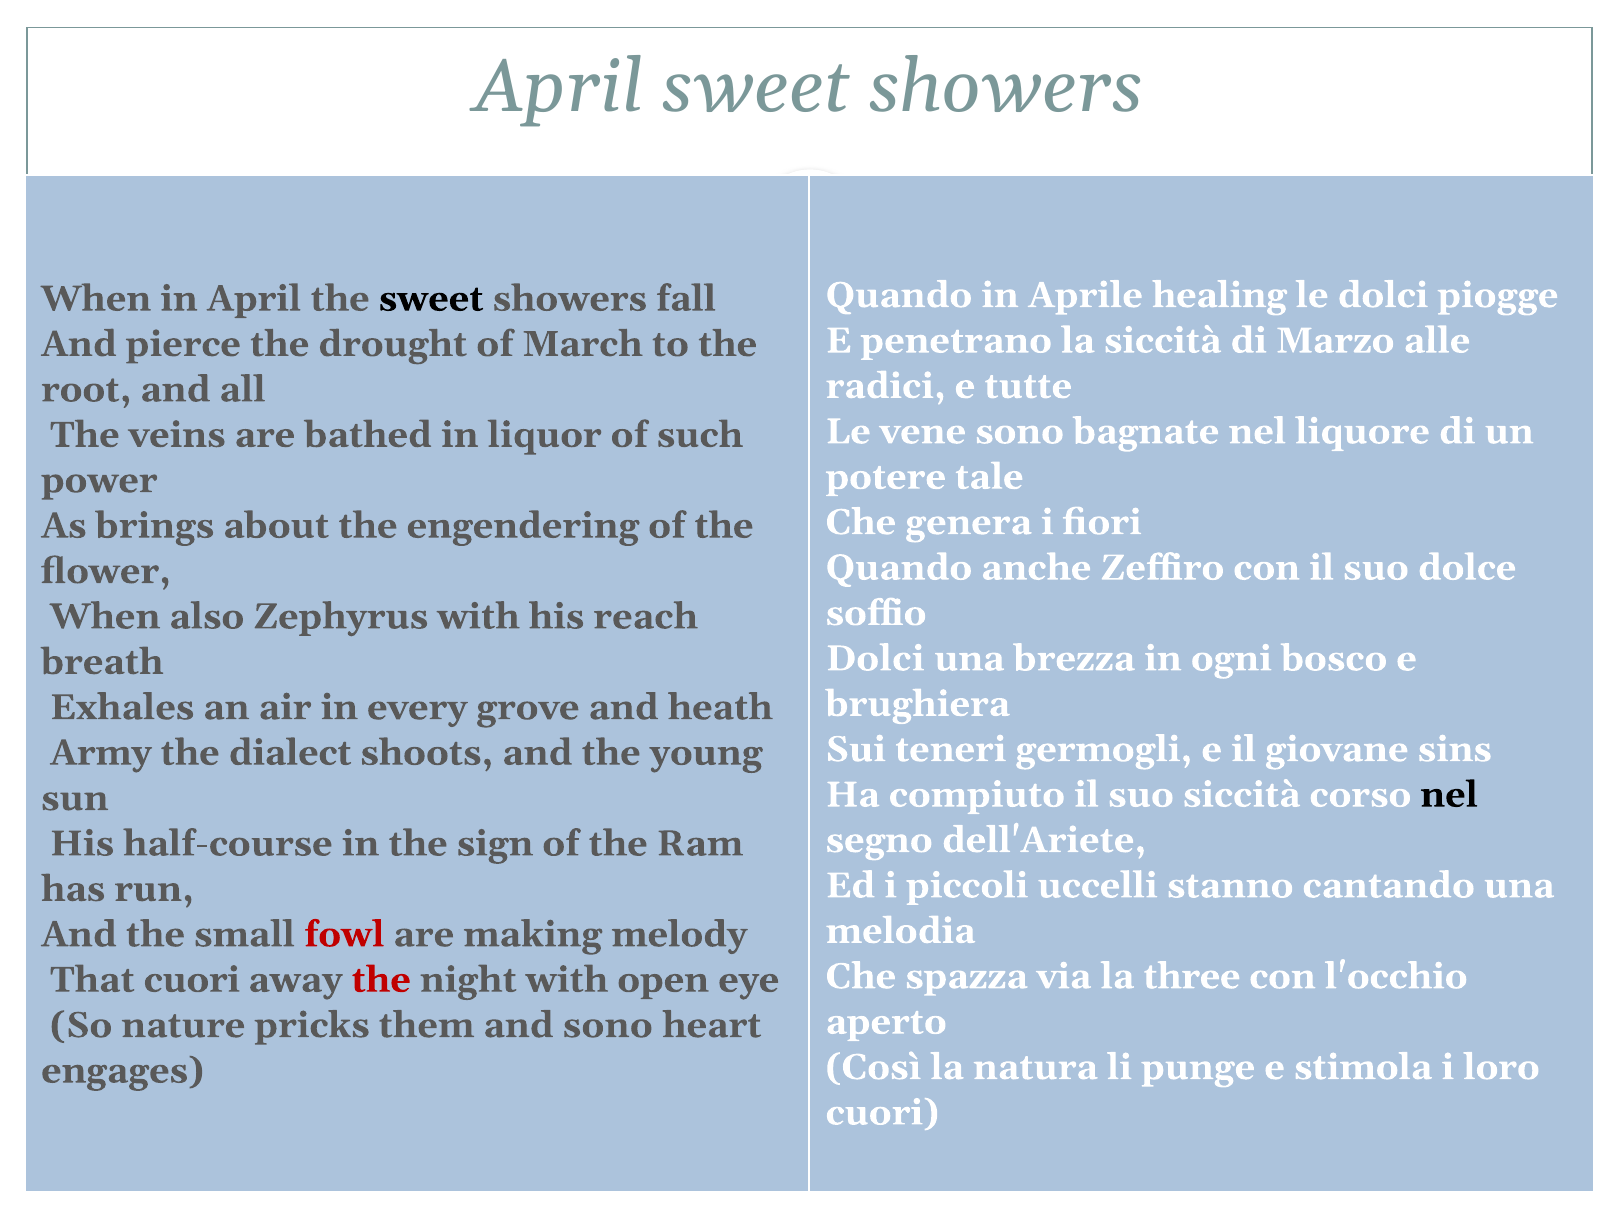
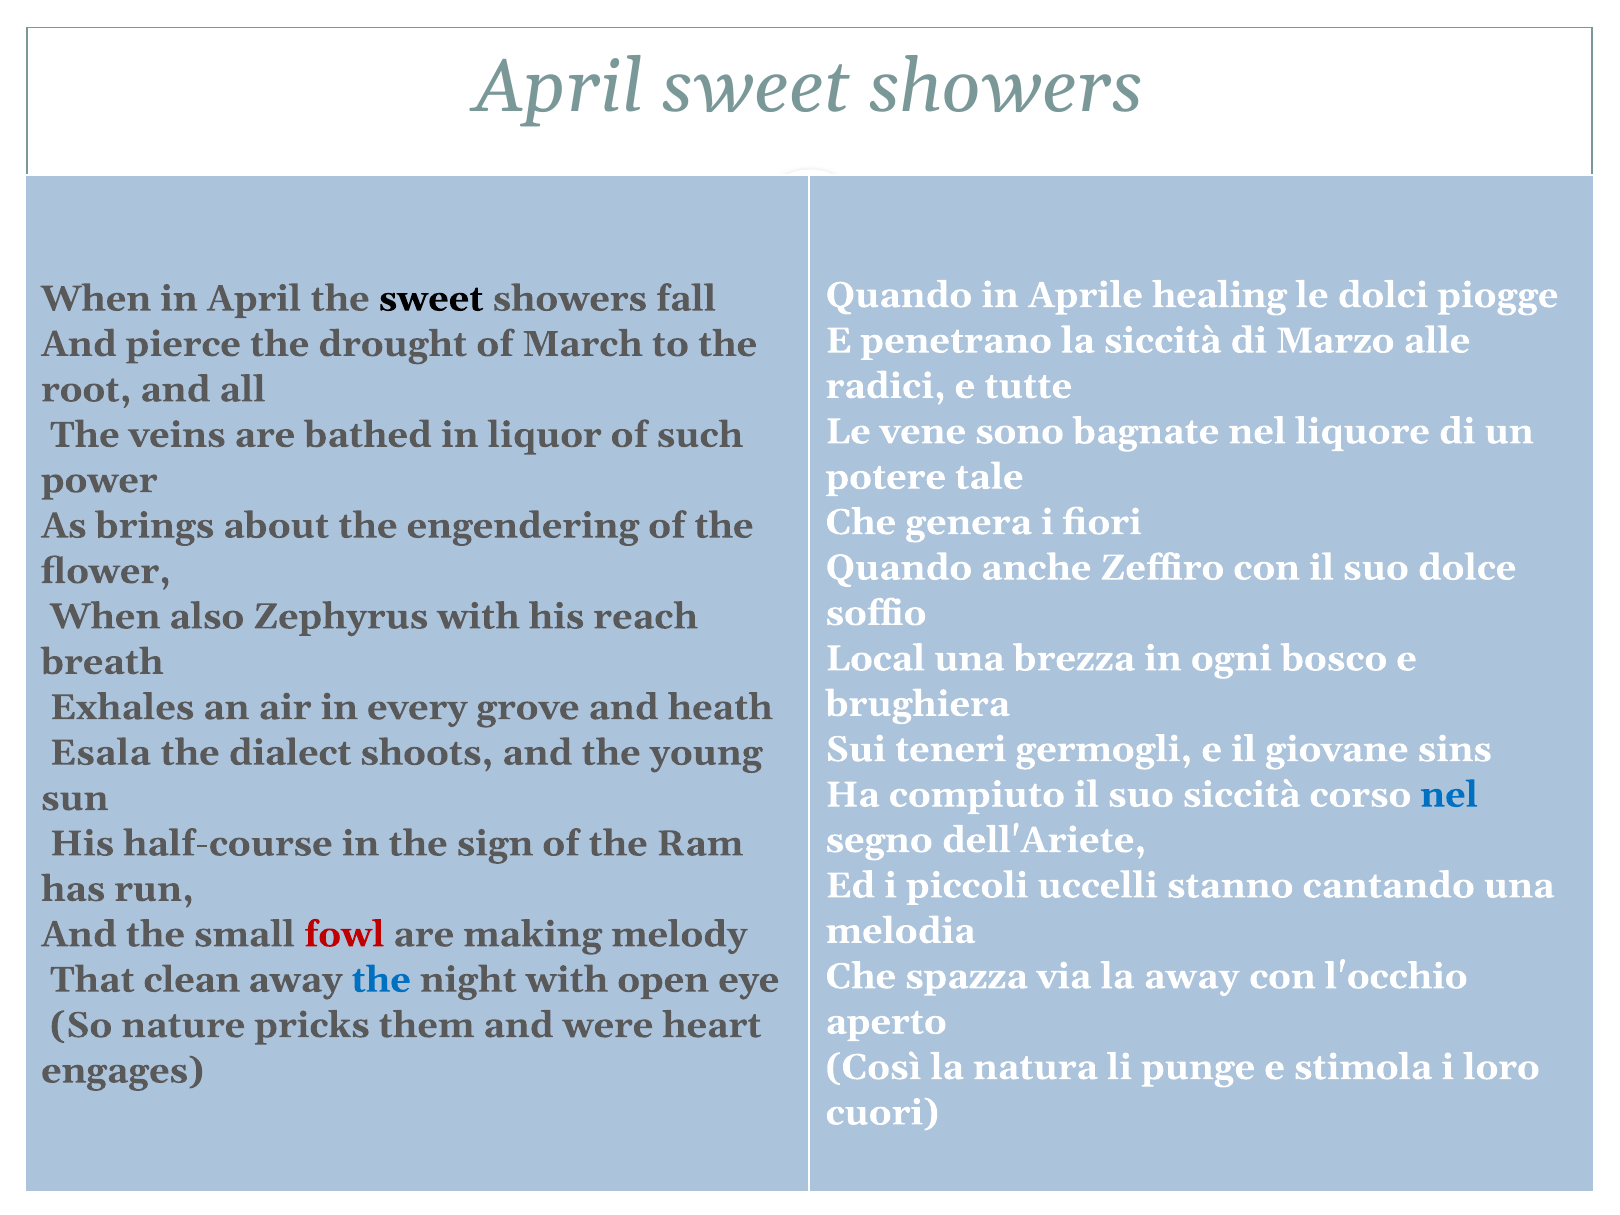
Dolci: Dolci -> Local (875, 659)
Army: Army -> Esala (100, 753)
nel colour: black -> blue (1449, 795)
la three: three -> away (1192, 976)
That cuori: cuori -> clean (192, 980)
the colour: red -> blue (381, 980)
and sono: sono -> were (608, 1025)
